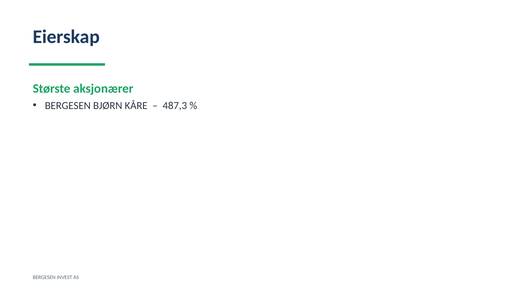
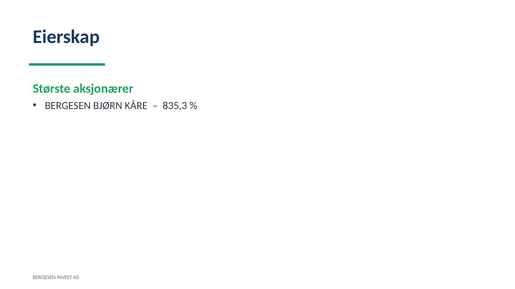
487,3: 487,3 -> 835,3 (175, 106)
